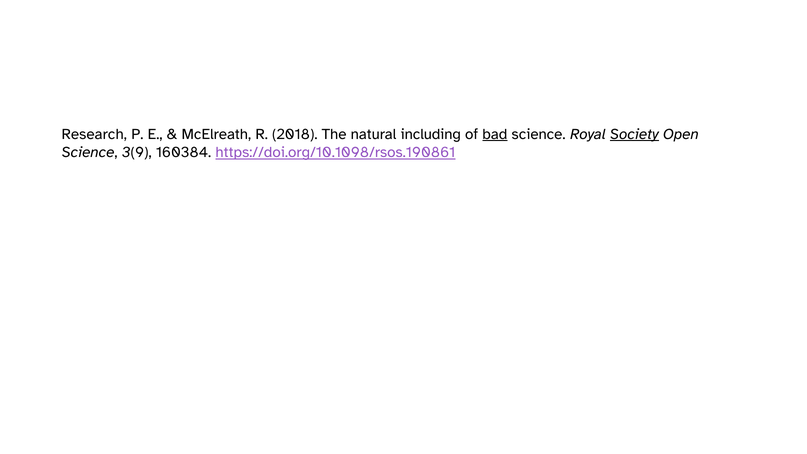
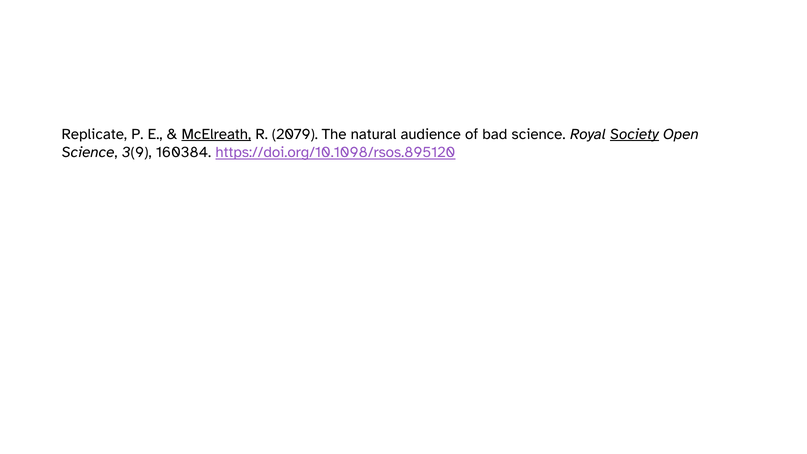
Research: Research -> Replicate (94, 134)
McElreath underline: none -> present (216, 134)
2018: 2018 -> 2079 (295, 134)
including: including -> audience (431, 134)
bad underline: present -> none (495, 134)
https://doi.org/10.1098/rsos.190861: https://doi.org/10.1098/rsos.190861 -> https://doi.org/10.1098/rsos.895120 (335, 152)
